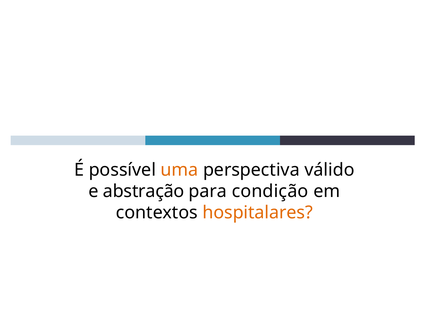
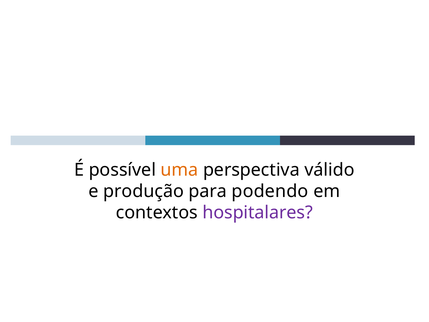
abstração: abstração -> produção (144, 191)
condição: condição -> podendo (270, 191)
hospitalares colour: orange -> purple (258, 213)
